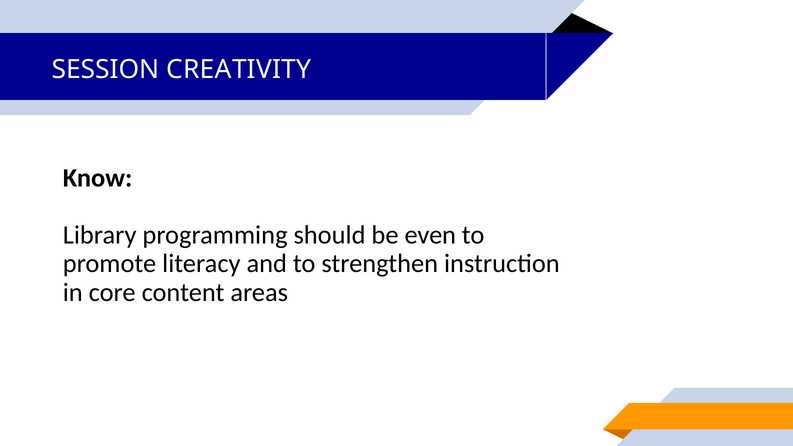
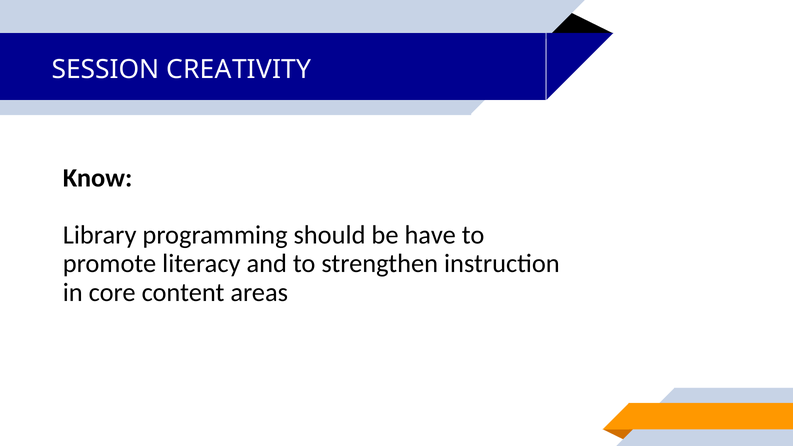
even: even -> have (430, 235)
